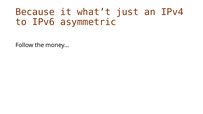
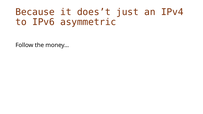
what’t: what’t -> does’t (94, 12)
